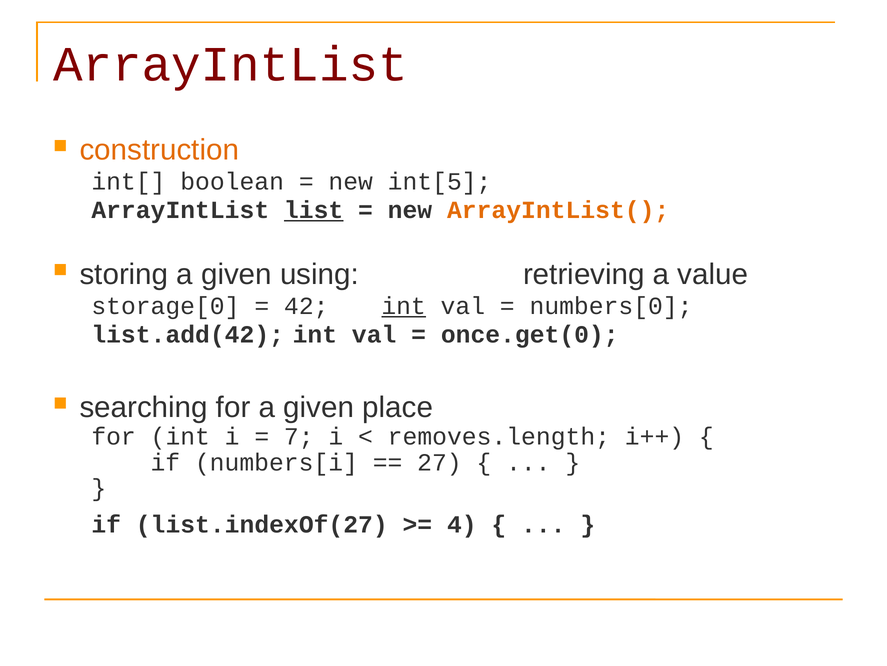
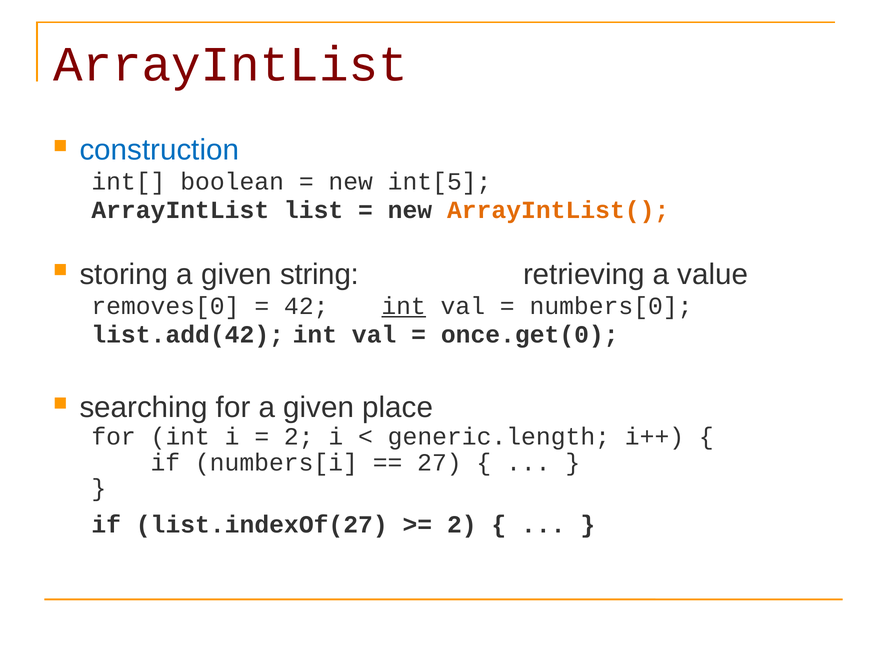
construction colour: orange -> blue (159, 150)
list underline: present -> none (314, 210)
using: using -> string (320, 274)
storage[0: storage[0 -> removes[0 (165, 306)
7: 7 -> 2 (299, 436)
removes.length: removes.length -> generic.length (499, 436)
4: 4 -> 2 (462, 524)
